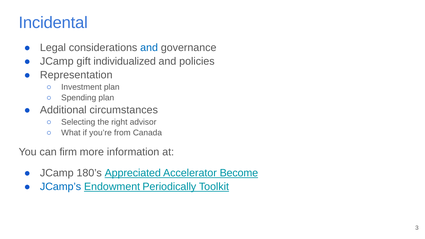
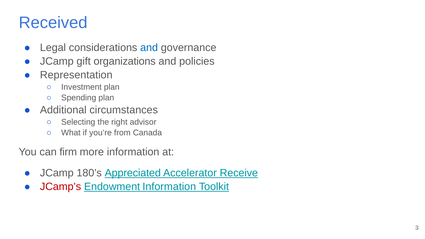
Incidental: Incidental -> Received (53, 23)
individualized: individualized -> organizations (125, 61)
Become: Become -> Receive (239, 173)
JCamp’s colour: blue -> red (61, 187)
Endowment Periodically: Periodically -> Information (169, 187)
